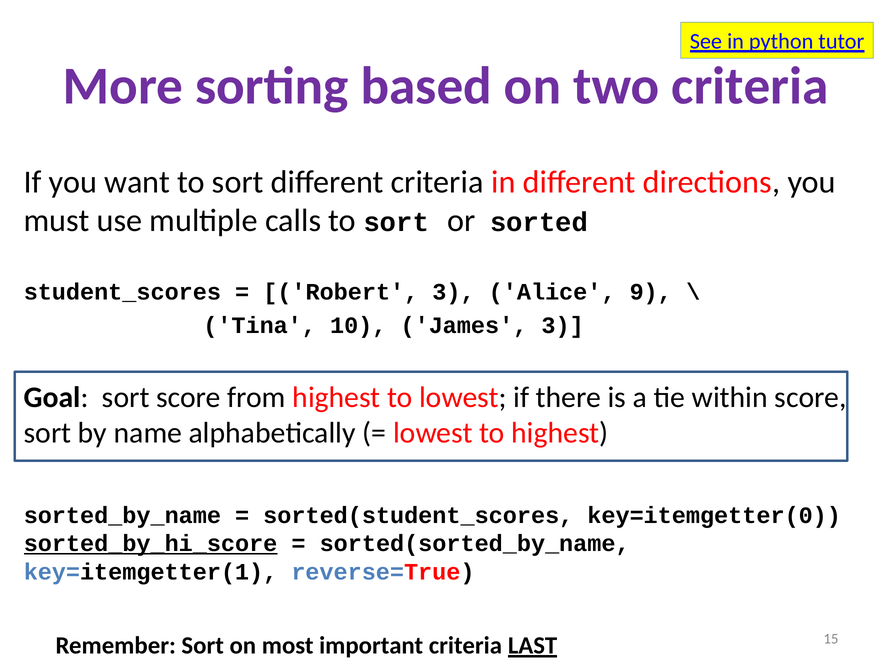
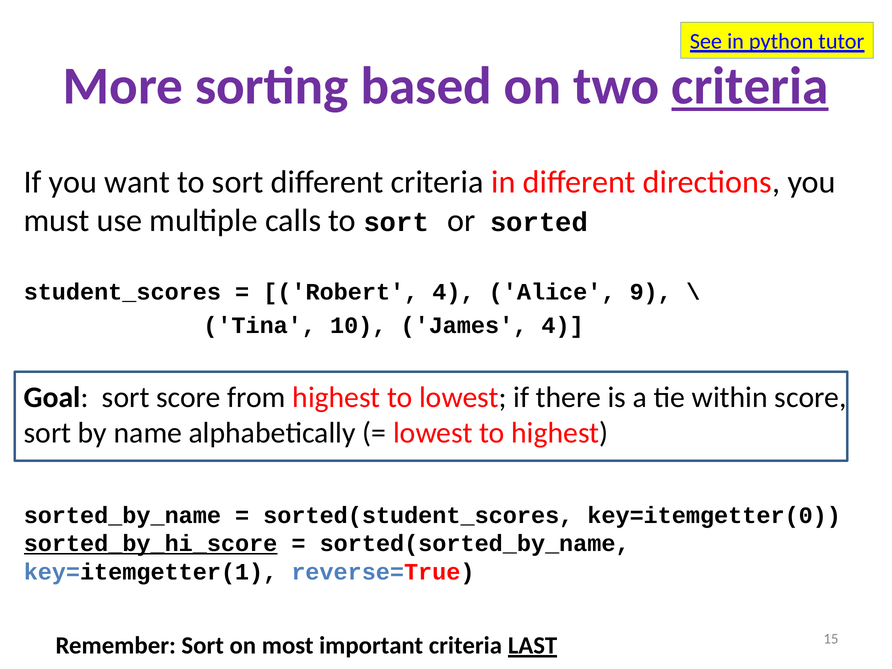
criteria underline: none -> present (750, 86)
Robert 3: 3 -> 4 (454, 292)
James 3: 3 -> 4 (563, 325)
